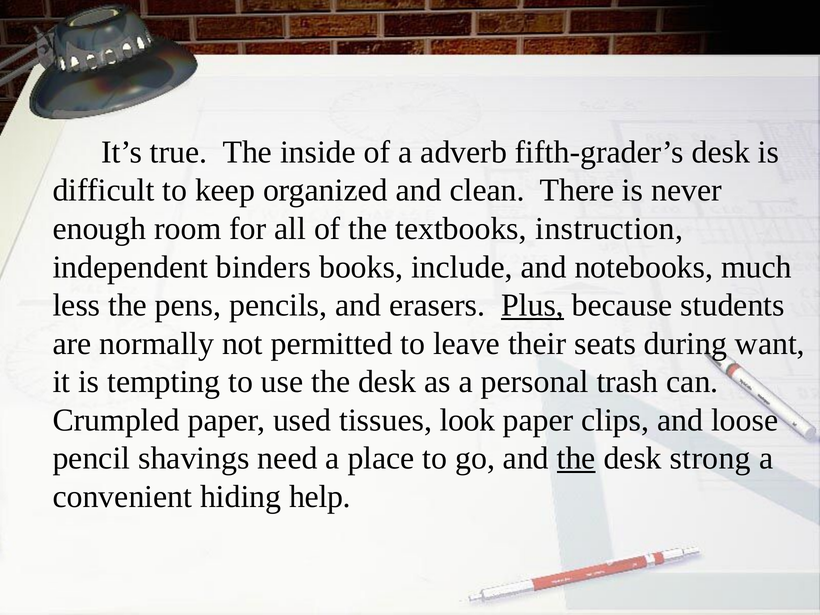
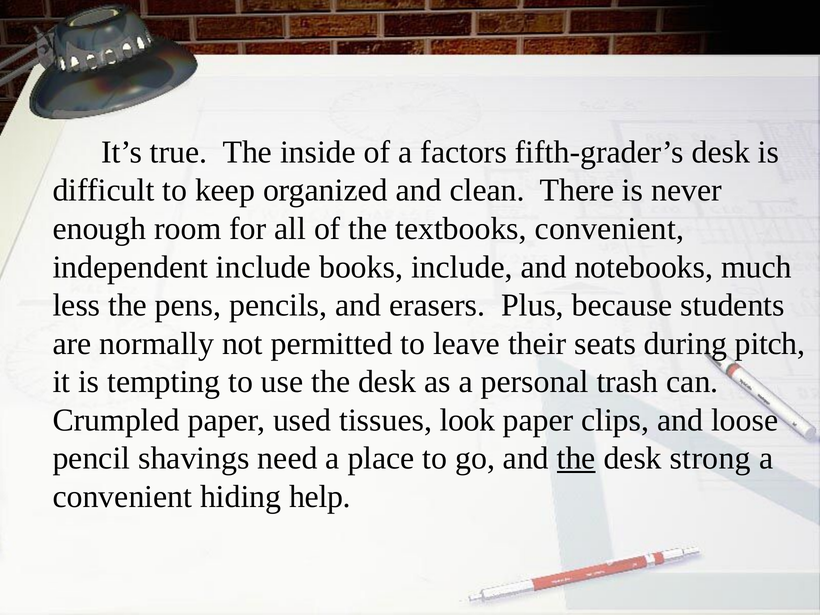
adverb: adverb -> factors (464, 152)
textbooks instruction: instruction -> convenient (609, 229)
independent binders: binders -> include (263, 267)
Plus underline: present -> none (533, 305)
want: want -> pitch (770, 344)
